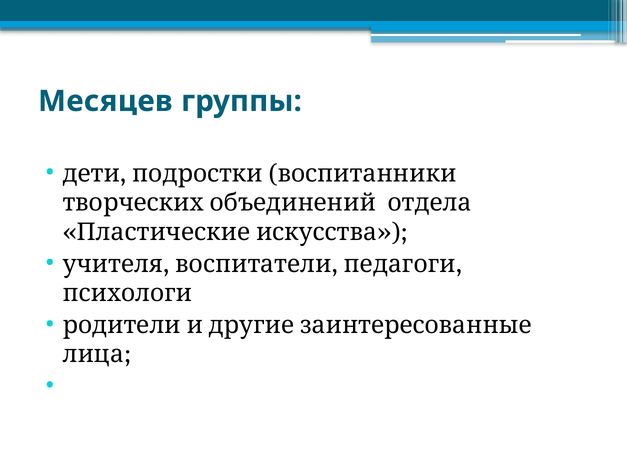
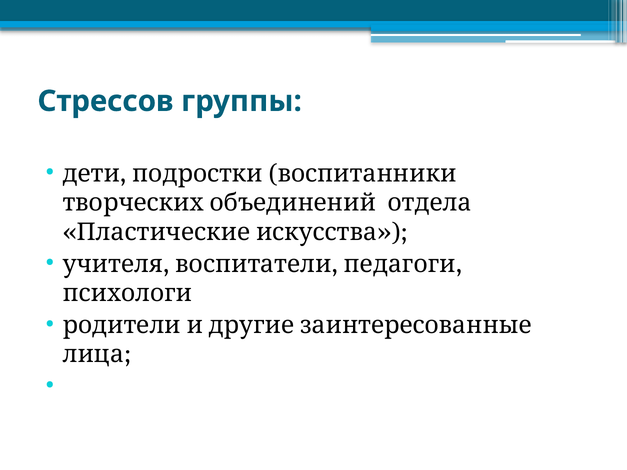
Месяцев: Месяцев -> Стрессов (106, 101)
